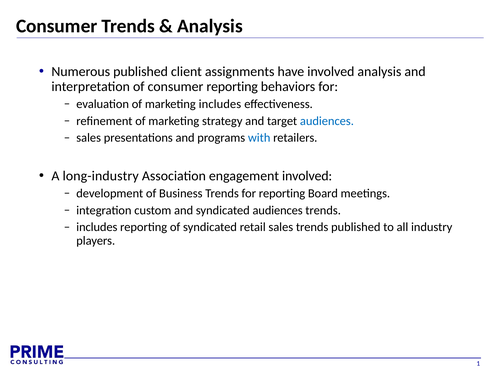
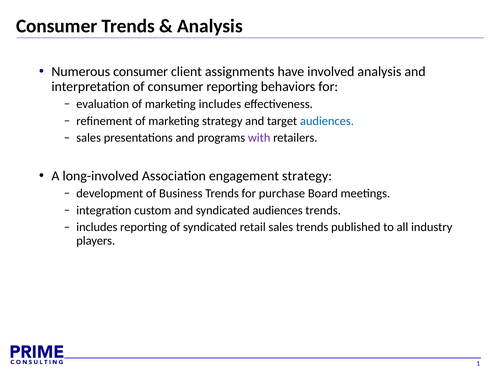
Numerous published: published -> consumer (141, 71)
with colour: blue -> purple (259, 138)
long-industry: long-industry -> long-involved (101, 176)
engagement involved: involved -> strategy (307, 176)
for reporting: reporting -> purchase (282, 193)
